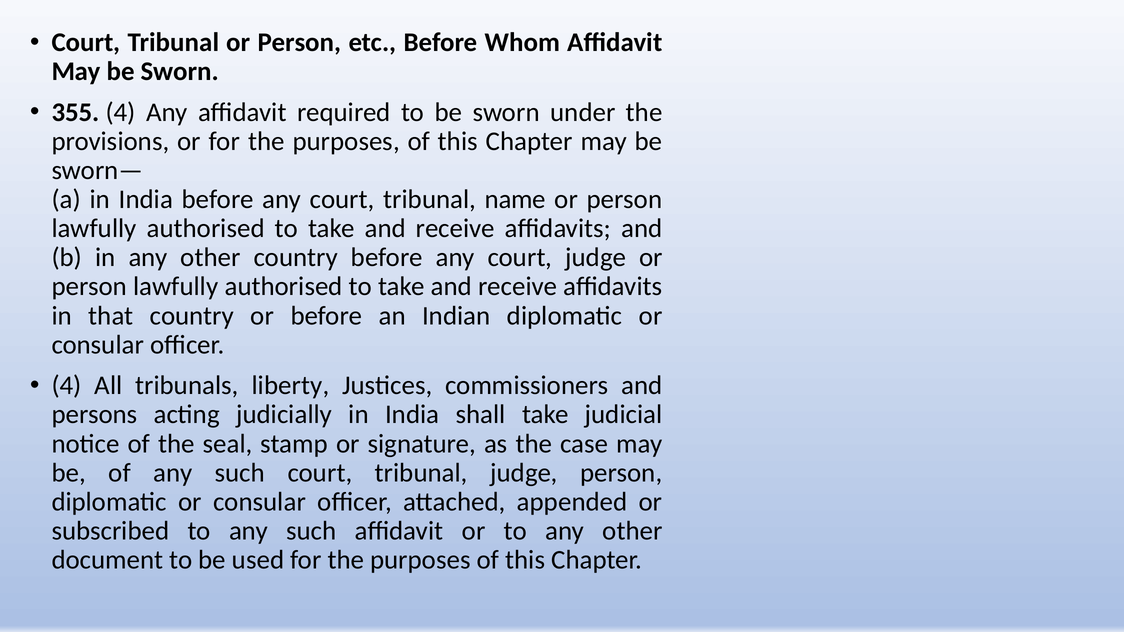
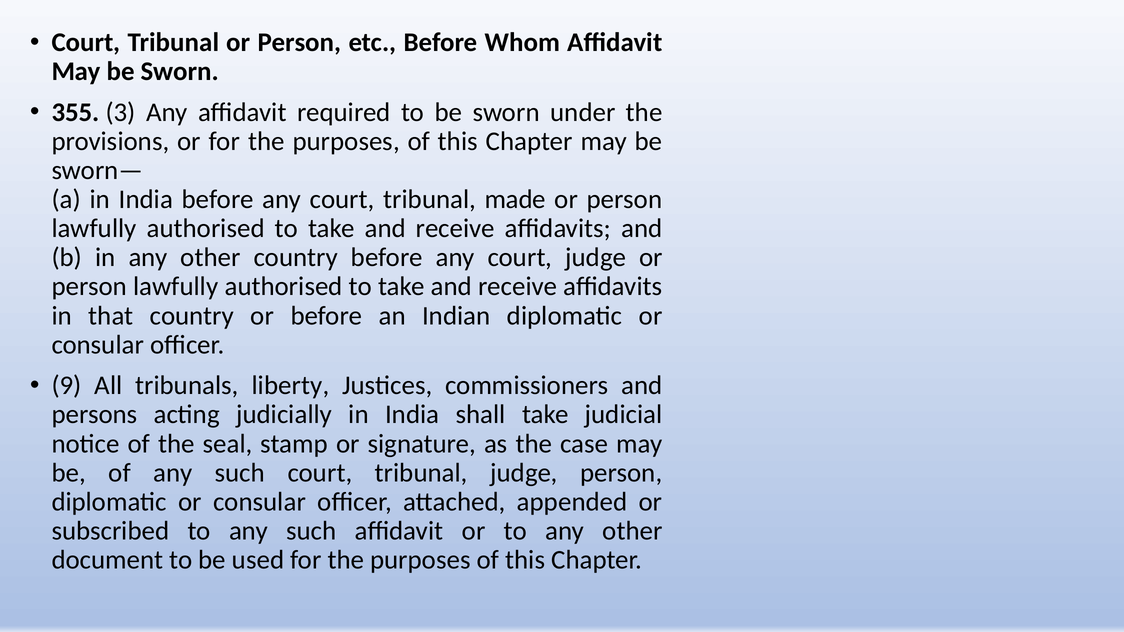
355 4: 4 -> 3 (121, 112)
name: name -> made (515, 200)
4: 4 -> 9 (66, 386)
